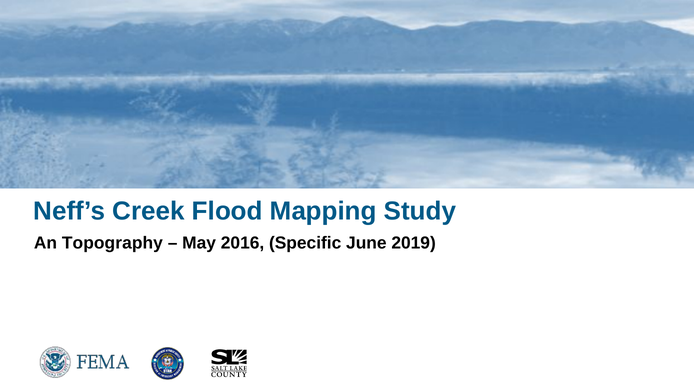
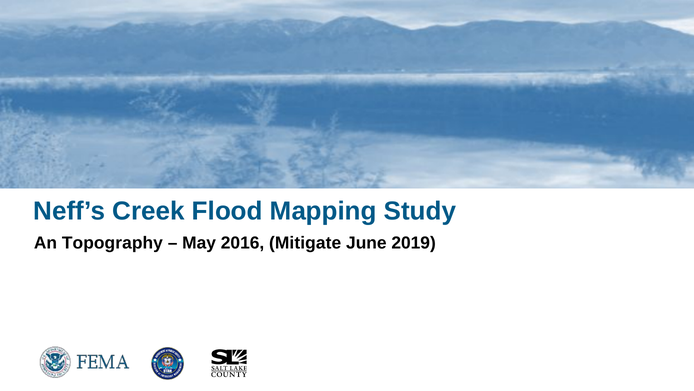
Specific: Specific -> Mitigate (305, 243)
